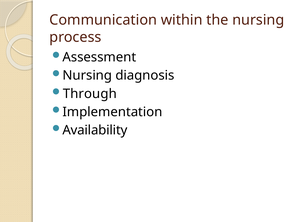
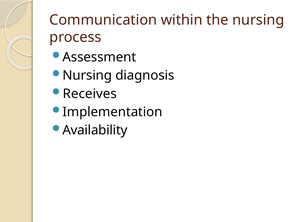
Through: Through -> Receives (90, 94)
